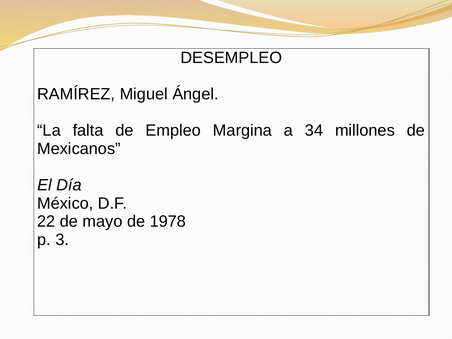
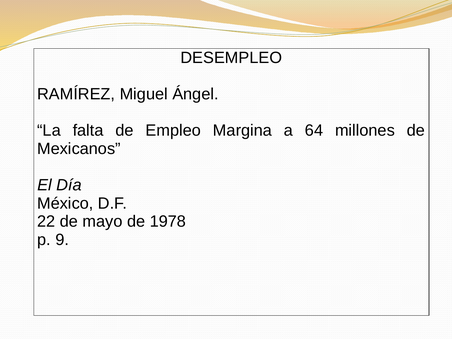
34: 34 -> 64 (314, 131)
3: 3 -> 9 (62, 240)
